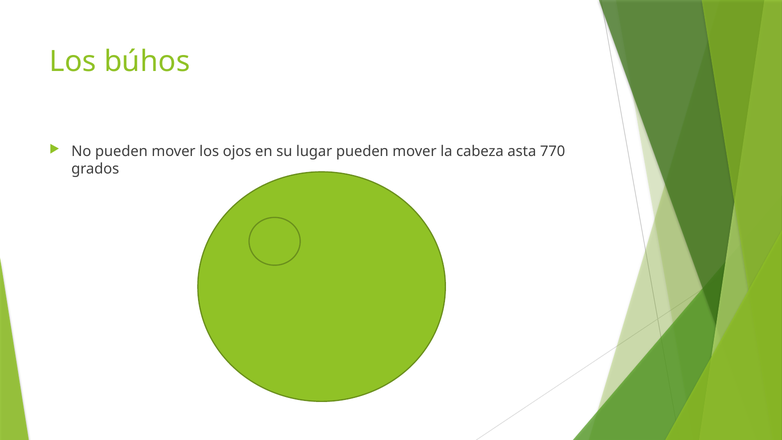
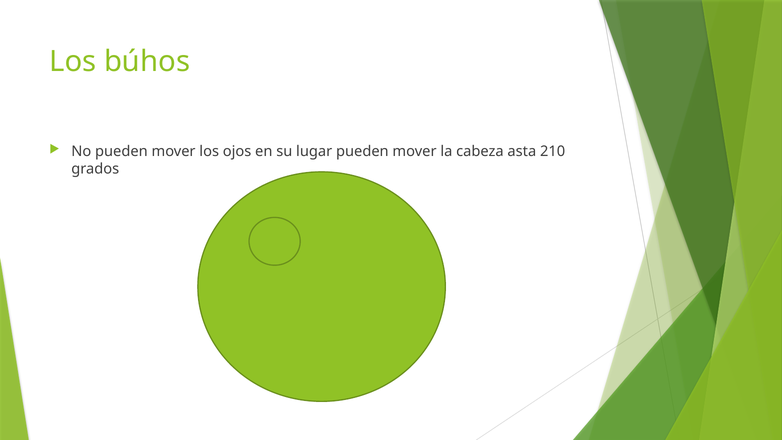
770: 770 -> 210 (553, 151)
